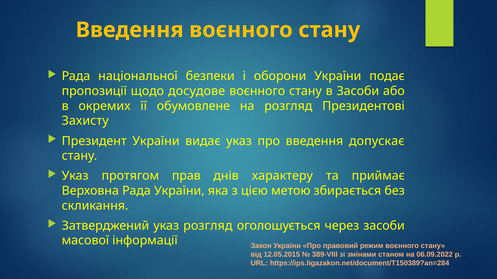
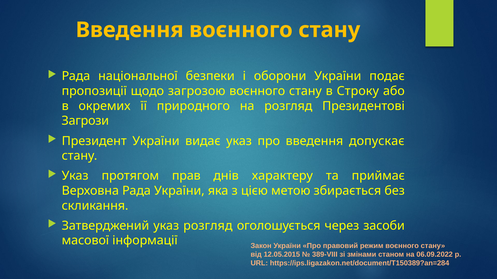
досудове: досудове -> загрозою (197, 91)
в Засоби: Засоби -> Строку (358, 91)
обумовлене: обумовлене -> природного (193, 106)
Захисту: Захисту -> Загрози (85, 121)
